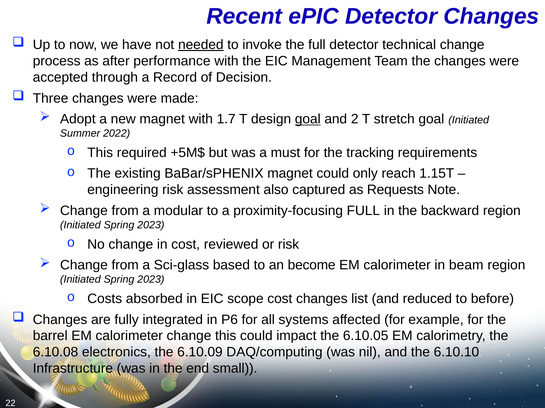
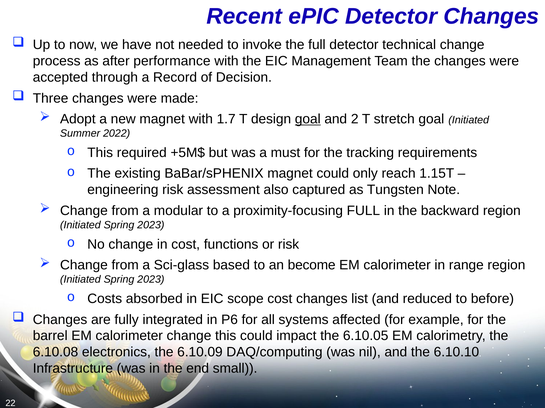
needed underline: present -> none (201, 45)
Requests: Requests -> Tungsten (395, 190)
reviewed: reviewed -> functions (231, 245)
beam: beam -> range (466, 266)
